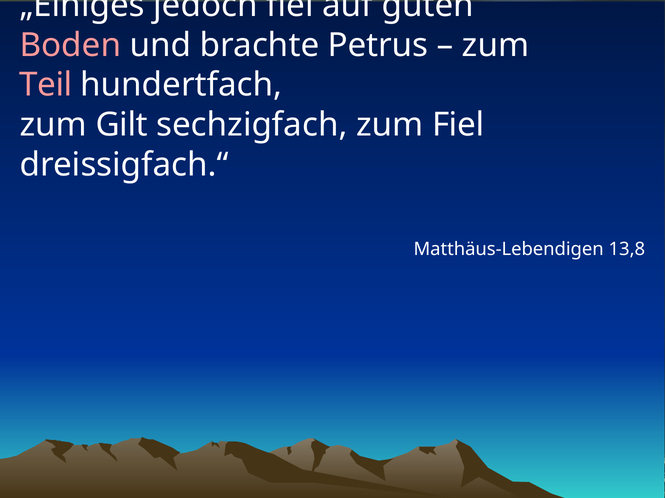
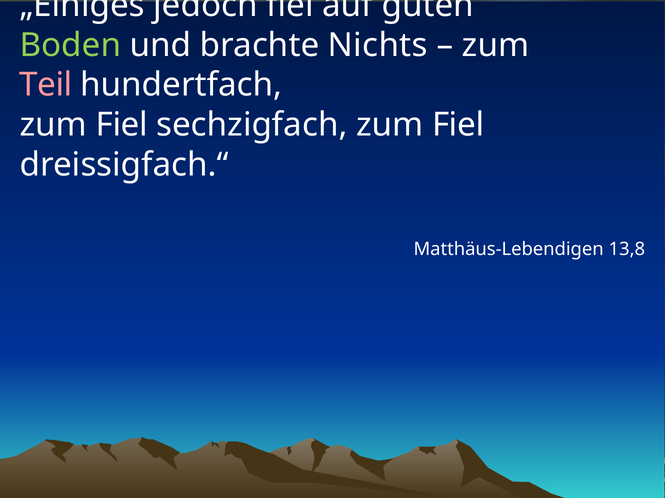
Boden colour: pink -> light green (70, 45)
Petrus: Petrus -> Nichts (378, 45)
Gilt: Gilt -> Fiel (122, 125)
